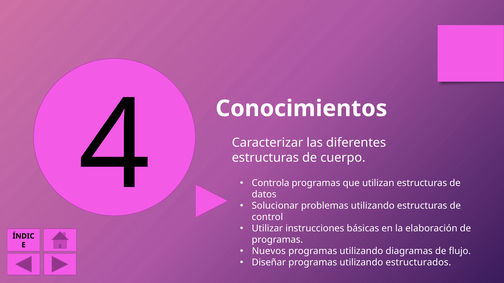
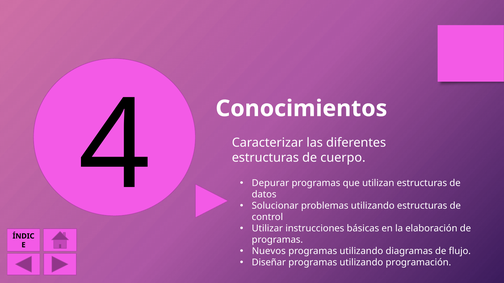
Controla: Controla -> Depurar (270, 184)
estructurados: estructurados -> programación (418, 263)
